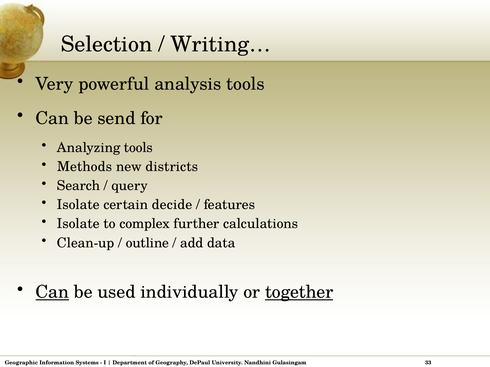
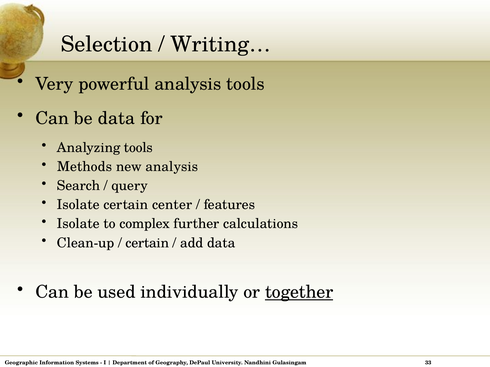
be send: send -> data (116, 119)
new districts: districts -> analysis (172, 167)
decide: decide -> center (172, 205)
outline: outline -> certain (147, 243)
Can underline: present -> none (52, 293)
